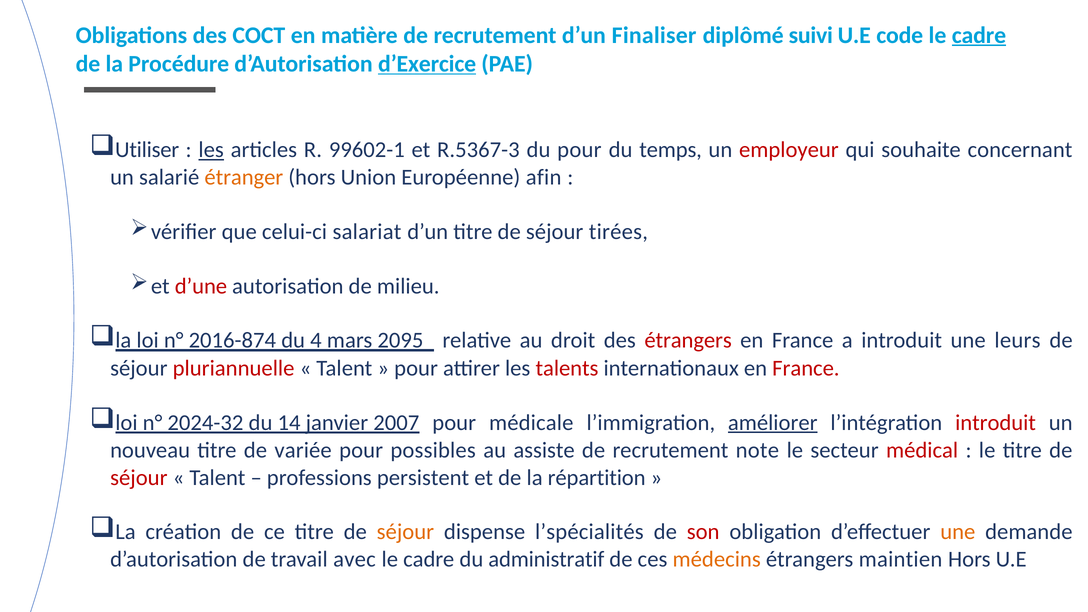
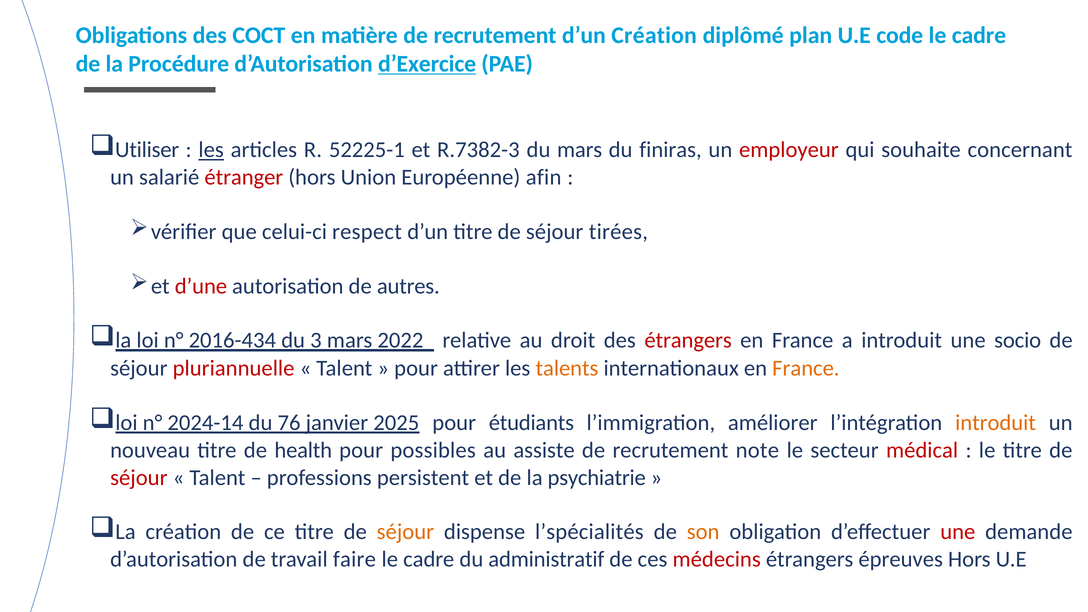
d’un Finaliser: Finaliser -> Création (654, 35)
suivi: suivi -> plan (811, 35)
cadre underline: present -> none (979, 35)
99602-1: 99602-1 -> 52225-1 (367, 150)
R.5367-3: R.5367-3 -> R.7382-3 (478, 150)
du pour: pour -> mars (580, 150)
temps: temps -> finiras (671, 150)
étranger colour: orange -> red (244, 177)
salariat: salariat -> respect (367, 232)
milieu: milieu -> autres (408, 286)
2016-874: 2016-874 -> 2016-434 (232, 340)
4: 4 -> 3 (316, 340)
2095: 2095 -> 2022 (400, 340)
leurs: leurs -> socio (1018, 340)
talents colour: red -> orange (567, 368)
France colour: red -> orange (806, 368)
2024-32: 2024-32 -> 2024-14 (205, 423)
14: 14 -> 76 (289, 423)
2007: 2007 -> 2025 (396, 423)
médicale: médicale -> étudiants (531, 423)
améliorer underline: present -> none (773, 423)
introduit colour: red -> orange (996, 423)
variée: variée -> health (303, 450)
répartition: répartition -> psychiatrie (597, 478)
son colour: red -> orange (703, 532)
une colour: orange -> red (958, 532)
avec: avec -> faire (354, 559)
médecins colour: orange -> red (717, 559)
maintien: maintien -> épreuves (901, 559)
